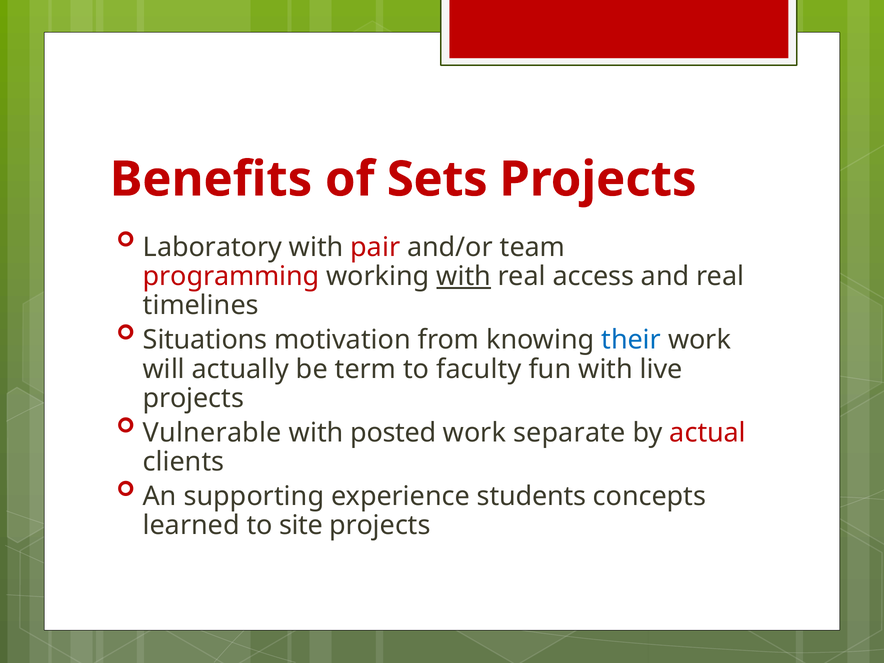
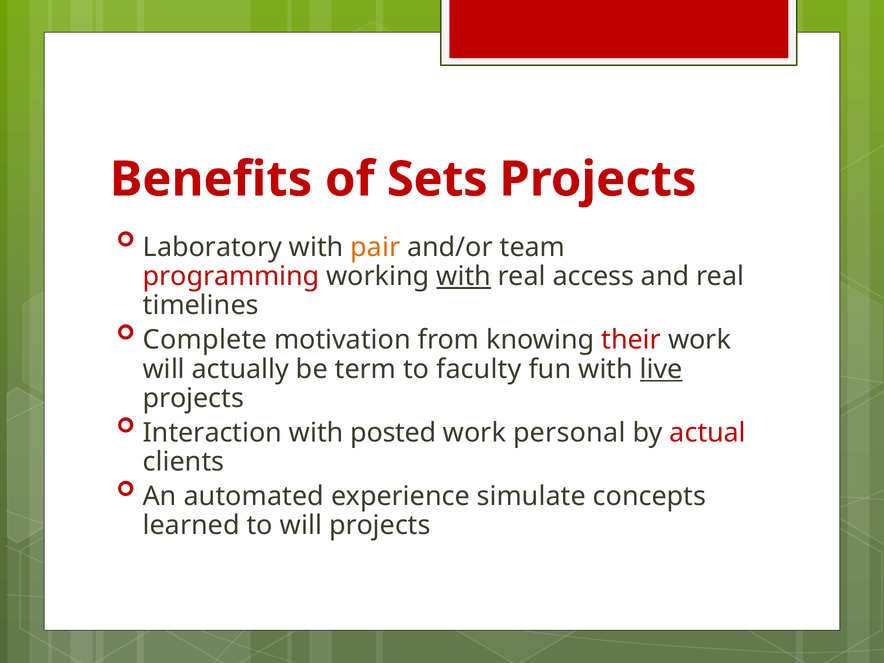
pair colour: red -> orange (375, 247)
Situations: Situations -> Complete (205, 340)
their colour: blue -> red (631, 340)
live underline: none -> present (661, 369)
Vulnerable: Vulnerable -> Interaction (212, 433)
separate: separate -> personal (569, 433)
supporting: supporting -> automated (254, 496)
students: students -> simulate (531, 496)
to site: site -> will (301, 526)
